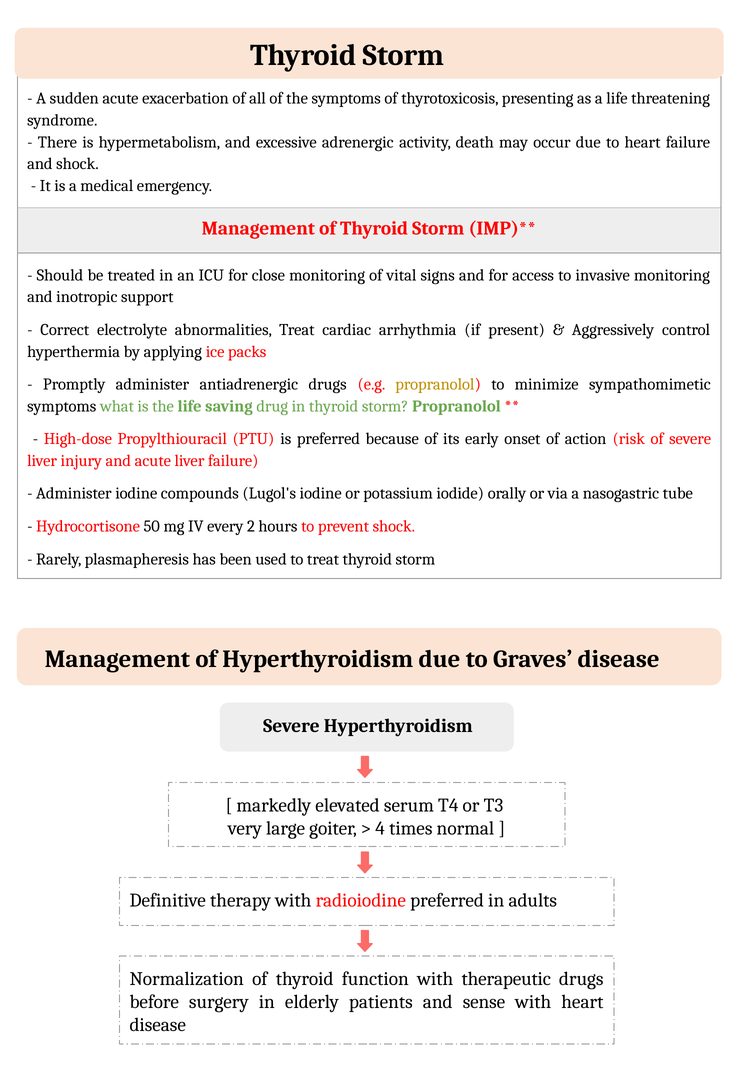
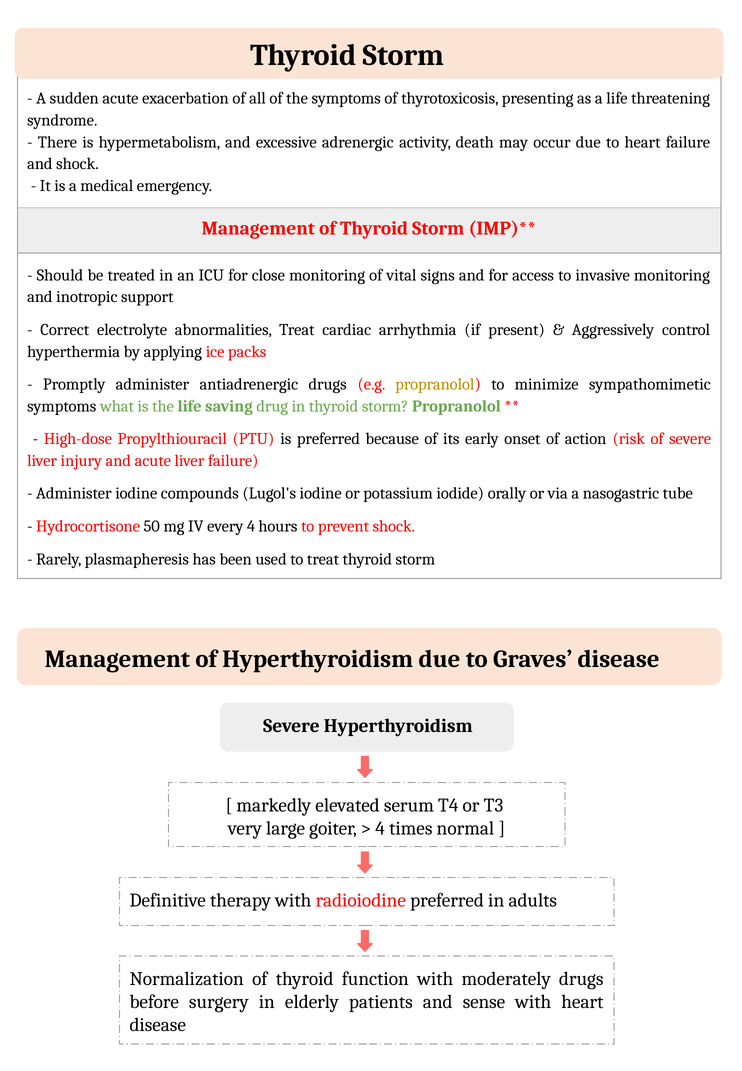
every 2: 2 -> 4 (251, 527)
therapeutic: therapeutic -> moderately (506, 979)
